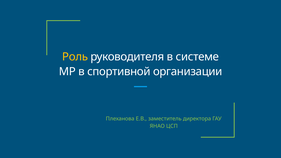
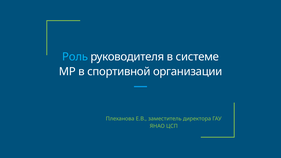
Роль colour: yellow -> light blue (75, 57)
